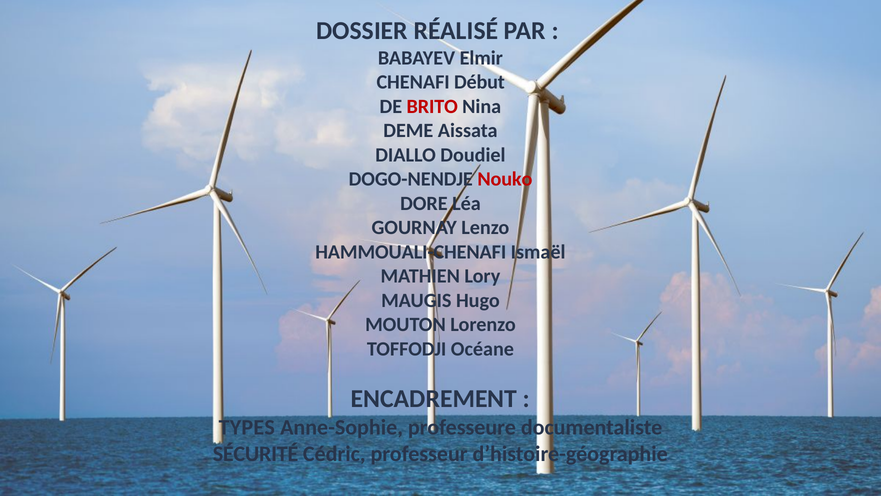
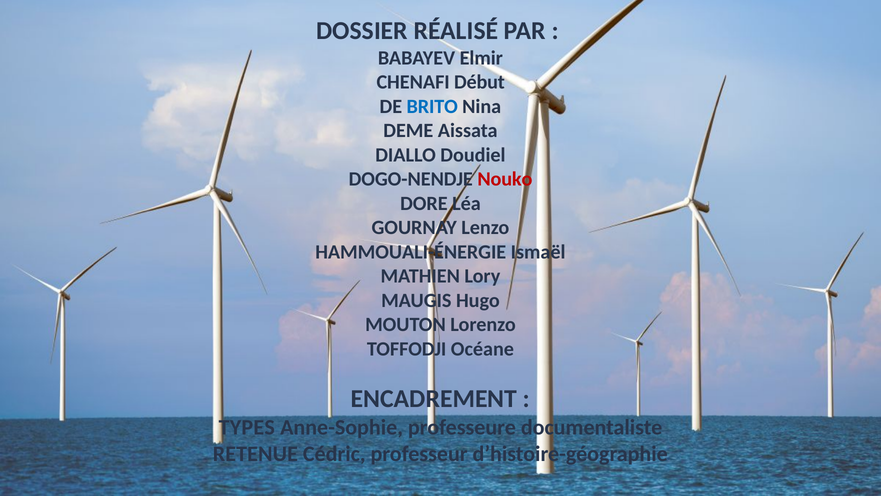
BRITO colour: red -> blue (432, 106)
HAMMOUALI-CHENAFI: HAMMOUALI-CHENAFI -> HAMMOUALI-ÉNERGIE (411, 252)
SÉCURITÉ: SÉCURITÉ -> RETENUE (255, 453)
